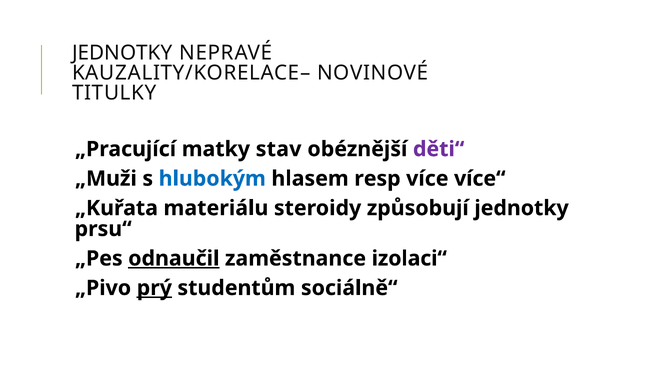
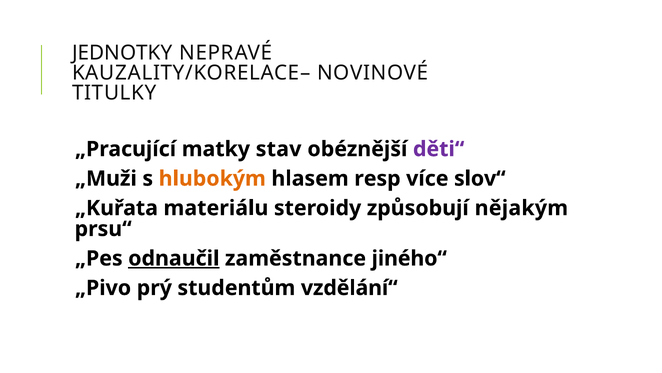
hlubokým colour: blue -> orange (212, 178)
více“: více“ -> slov“ (480, 178)
způsobují jednotky: jednotky -> nějakým (521, 208)
izolaci“: izolaci“ -> jiného“ (409, 258)
prý underline: present -> none (154, 287)
sociálně“: sociálně“ -> vzdělání“ (349, 287)
